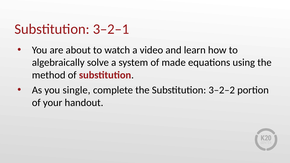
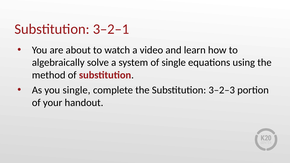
of made: made -> single (174, 63)
3–2–2: 3–2–2 -> 3–2–3 (222, 90)
